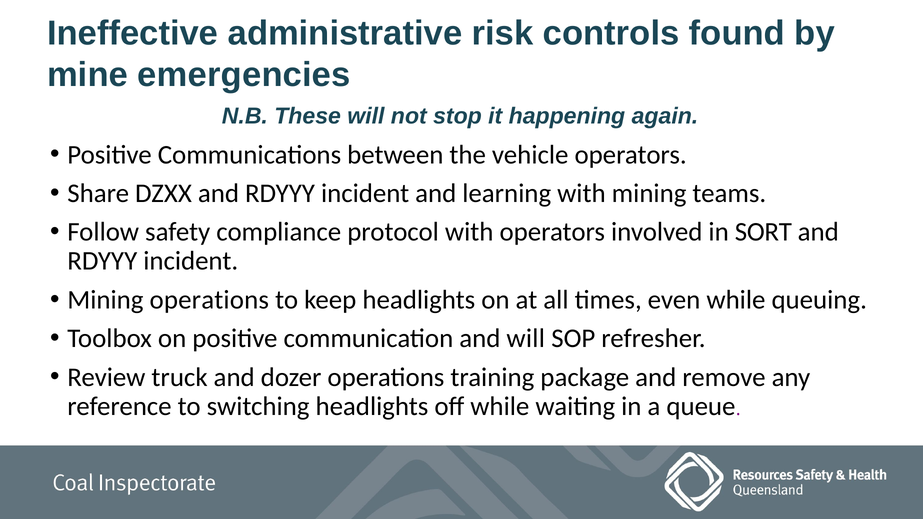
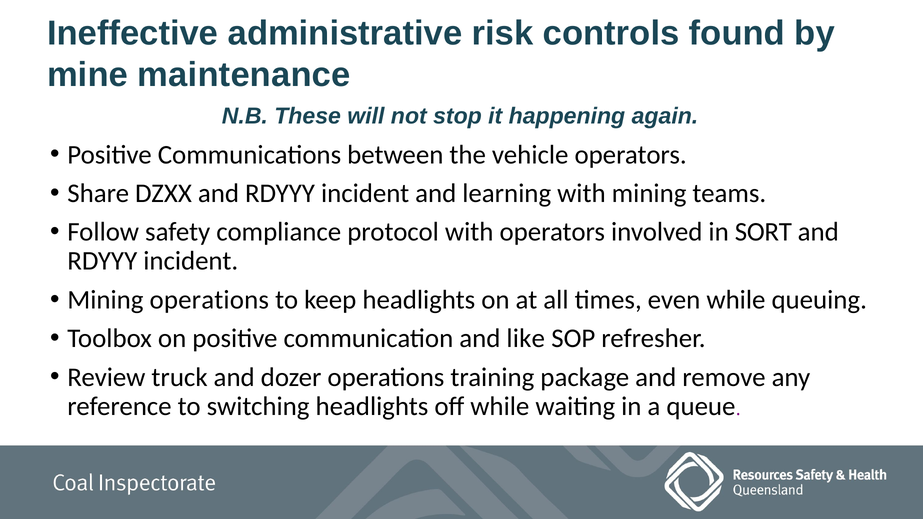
emergencies: emergencies -> maintenance (244, 75)
and will: will -> like (526, 339)
